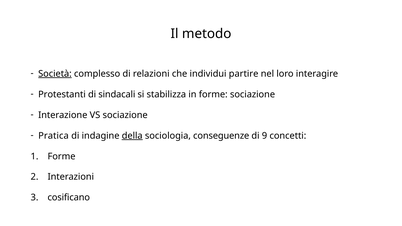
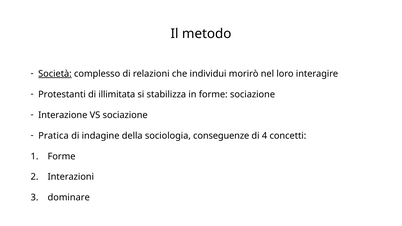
partire: partire -> morirò (244, 74)
sindacali: sindacali -> illimitata (117, 94)
della underline: present -> none (132, 136)
9: 9 -> 4 (265, 136)
cosificano: cosificano -> dominare (69, 198)
